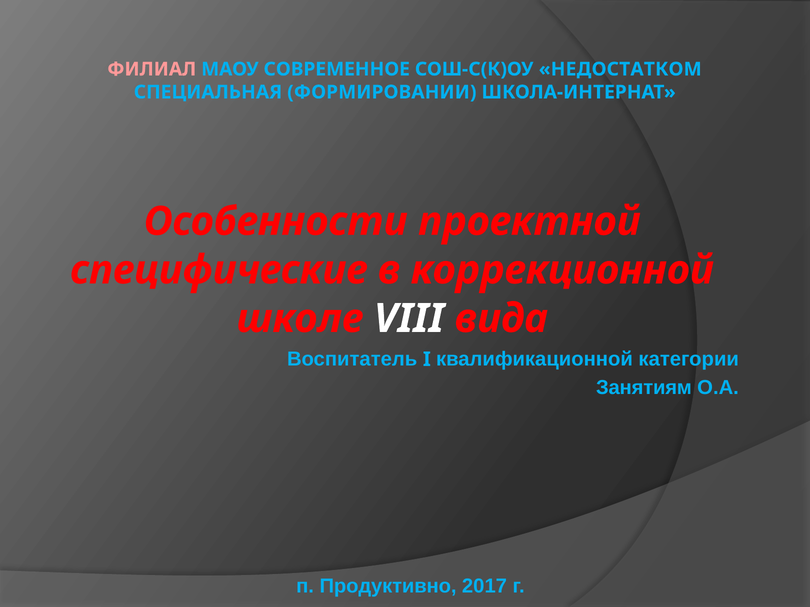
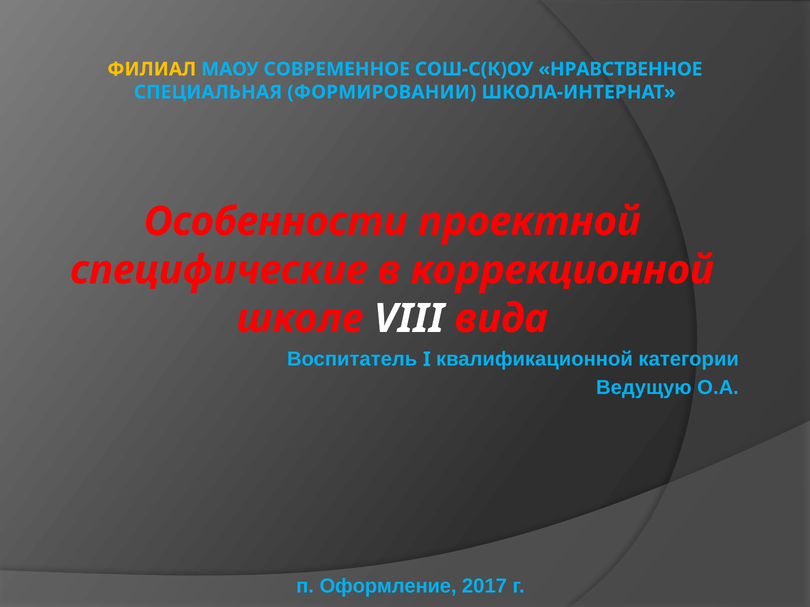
ФИЛИАЛ colour: pink -> yellow (152, 69)
НЕДОСТАТКОМ: НЕДОСТАТКОМ -> НРАВСТВЕННОЕ (620, 69)
Занятиям: Занятиям -> Ведущую (644, 388)
Продуктивно: Продуктивно -> Оформление (388, 586)
